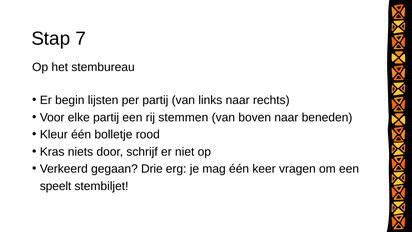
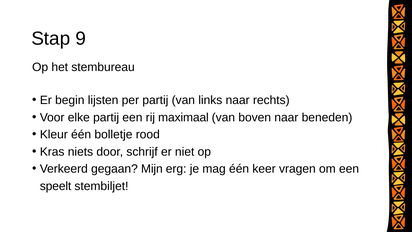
7: 7 -> 9 (81, 39)
stemmen: stemmen -> maximaal (183, 117)
Drie: Drie -> Mijn (152, 169)
